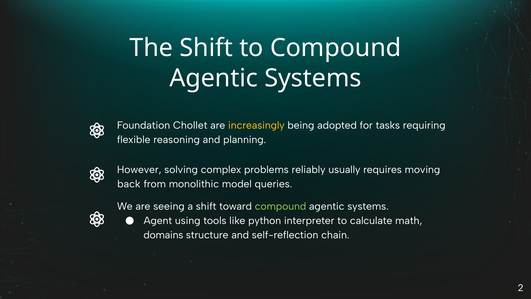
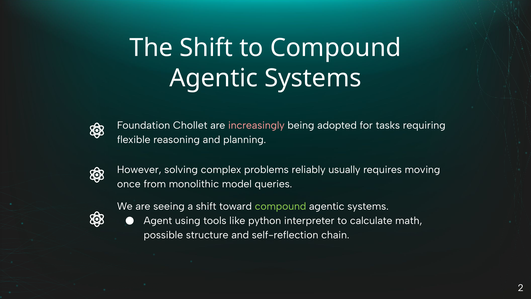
increasingly colour: yellow -> pink (256, 125)
back: back -> once (129, 184)
domains: domains -> possible (163, 235)
